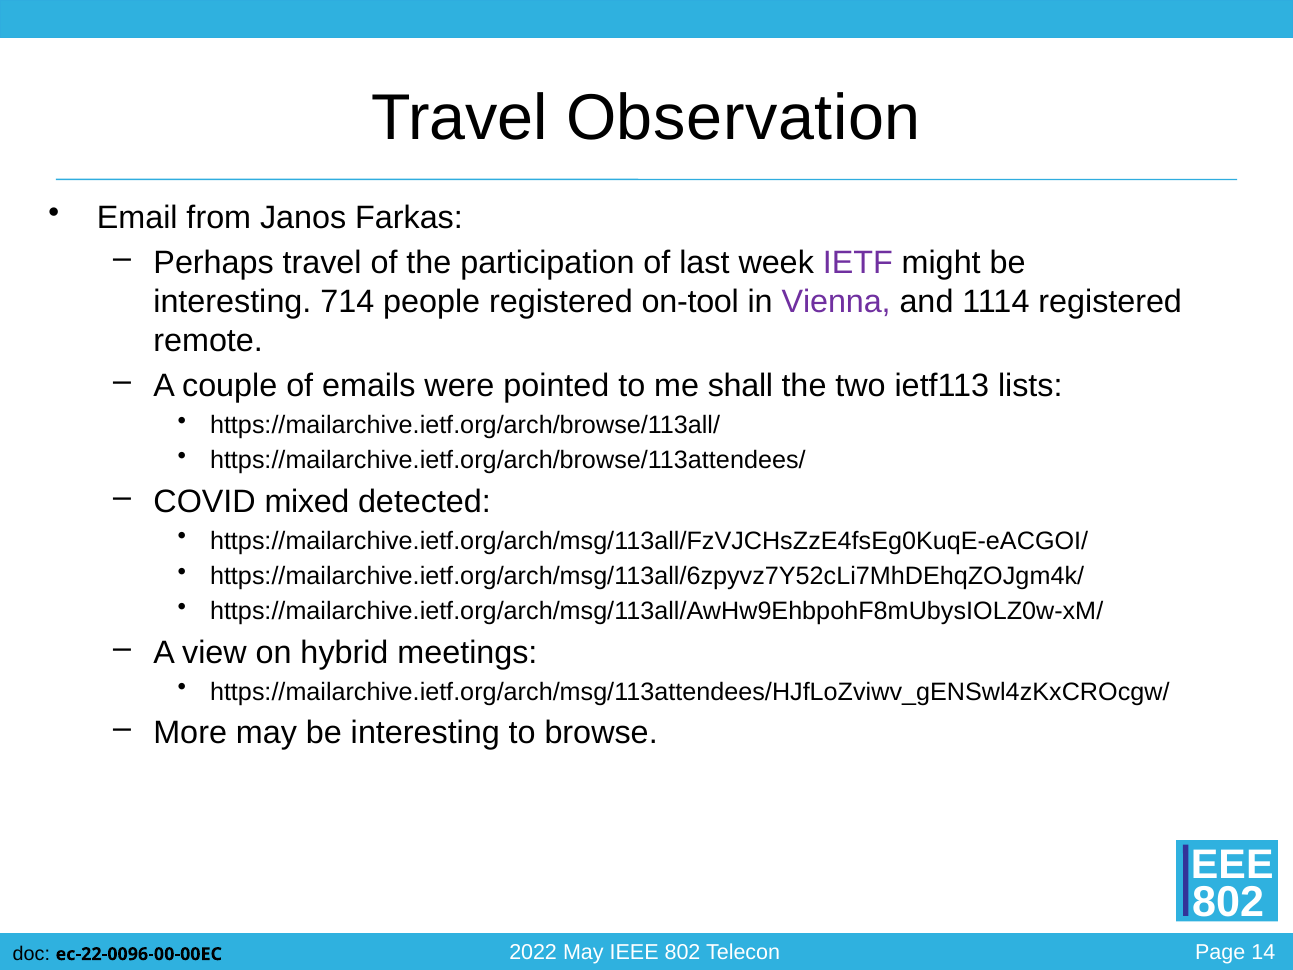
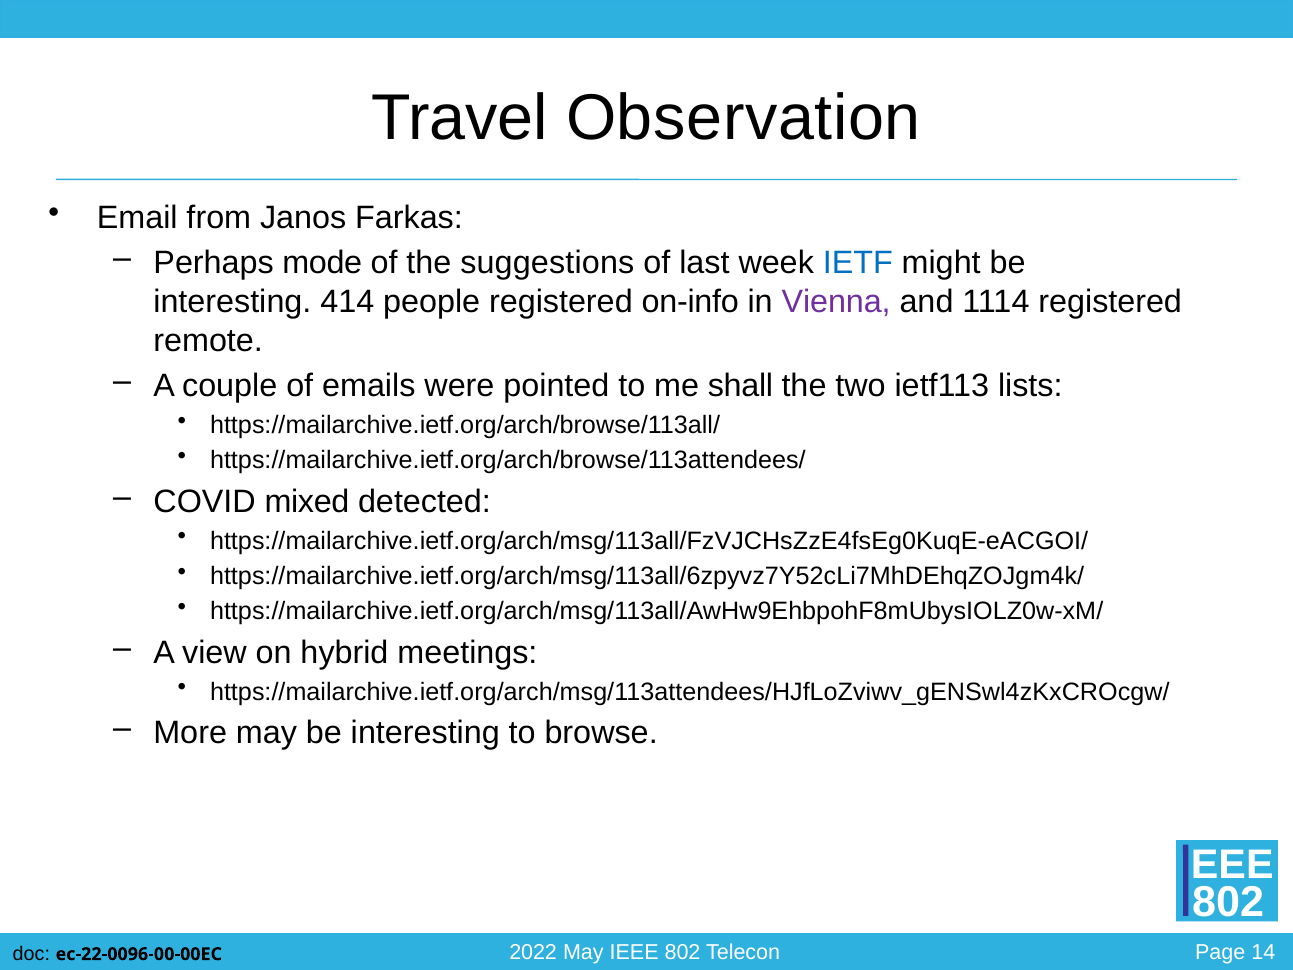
Perhaps travel: travel -> mode (322, 263)
participation: participation -> suggestions (547, 263)
IETF colour: purple -> blue (858, 263)
714: 714 -> 414 (347, 302)
on-tool: on-tool -> on-info (690, 302)
